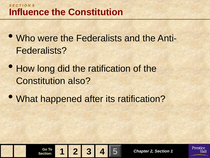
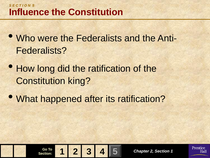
also: also -> king (79, 81)
